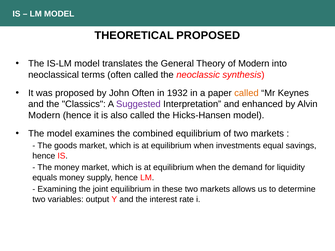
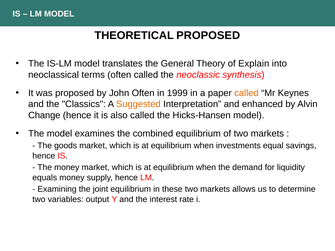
of Modern: Modern -> Explain (254, 64)
1932: 1932 -> 1999 (177, 93)
Suggested colour: purple -> orange (138, 104)
Modern: Modern -> Change (44, 115)
